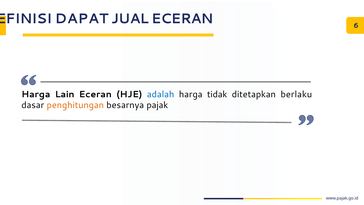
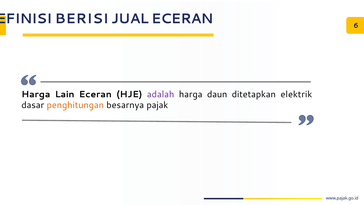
DAPAT: DAPAT -> BERISI (82, 19)
adalah colour: blue -> purple (161, 94)
tidak: tidak -> daun (217, 94)
berlaku: berlaku -> elektrik (296, 94)
